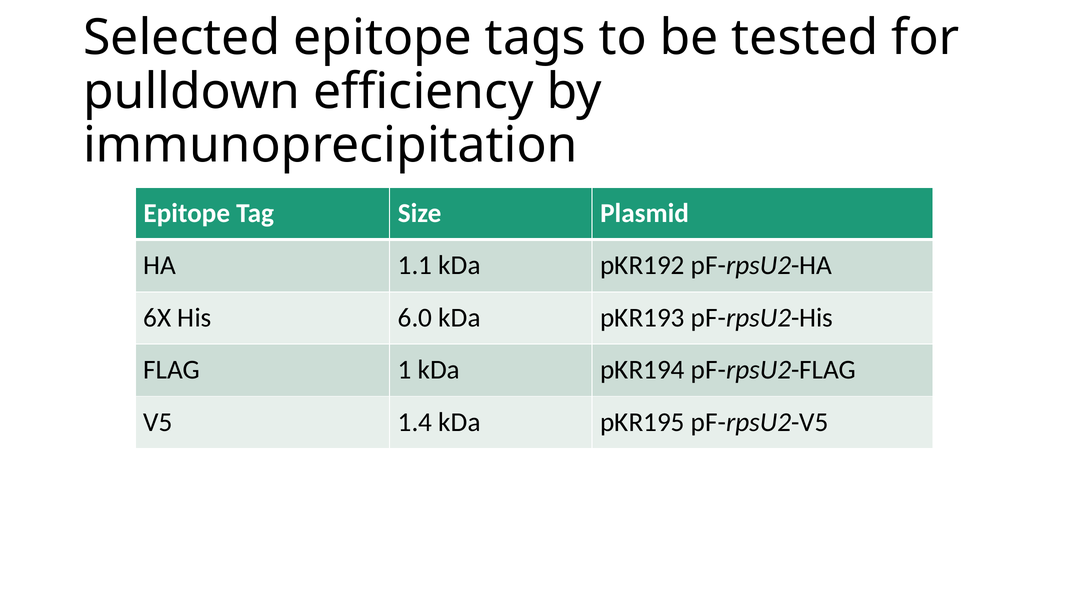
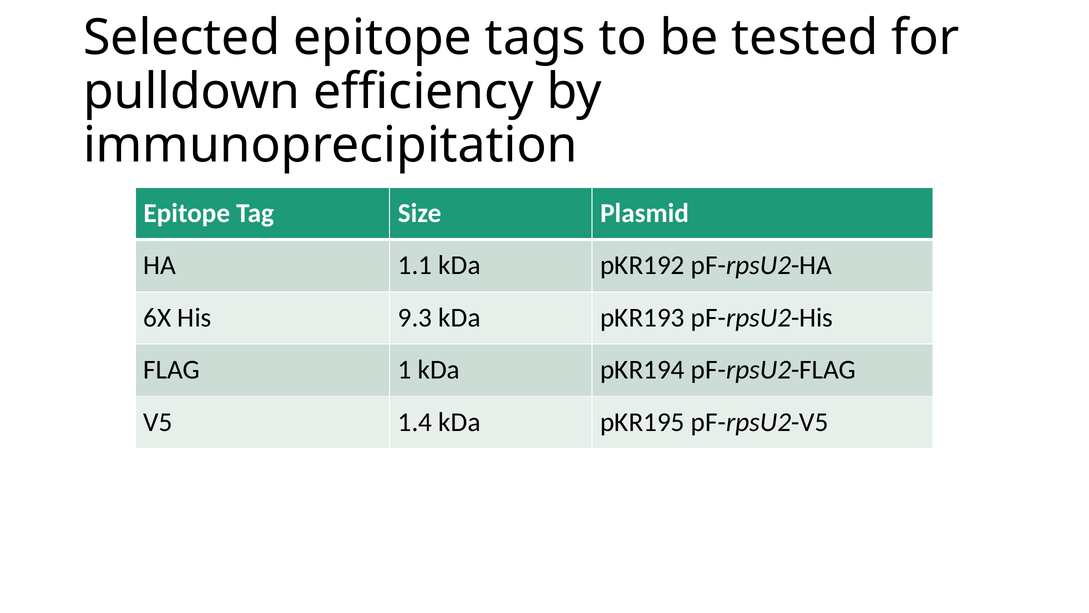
6.0: 6.0 -> 9.3 (415, 317)
